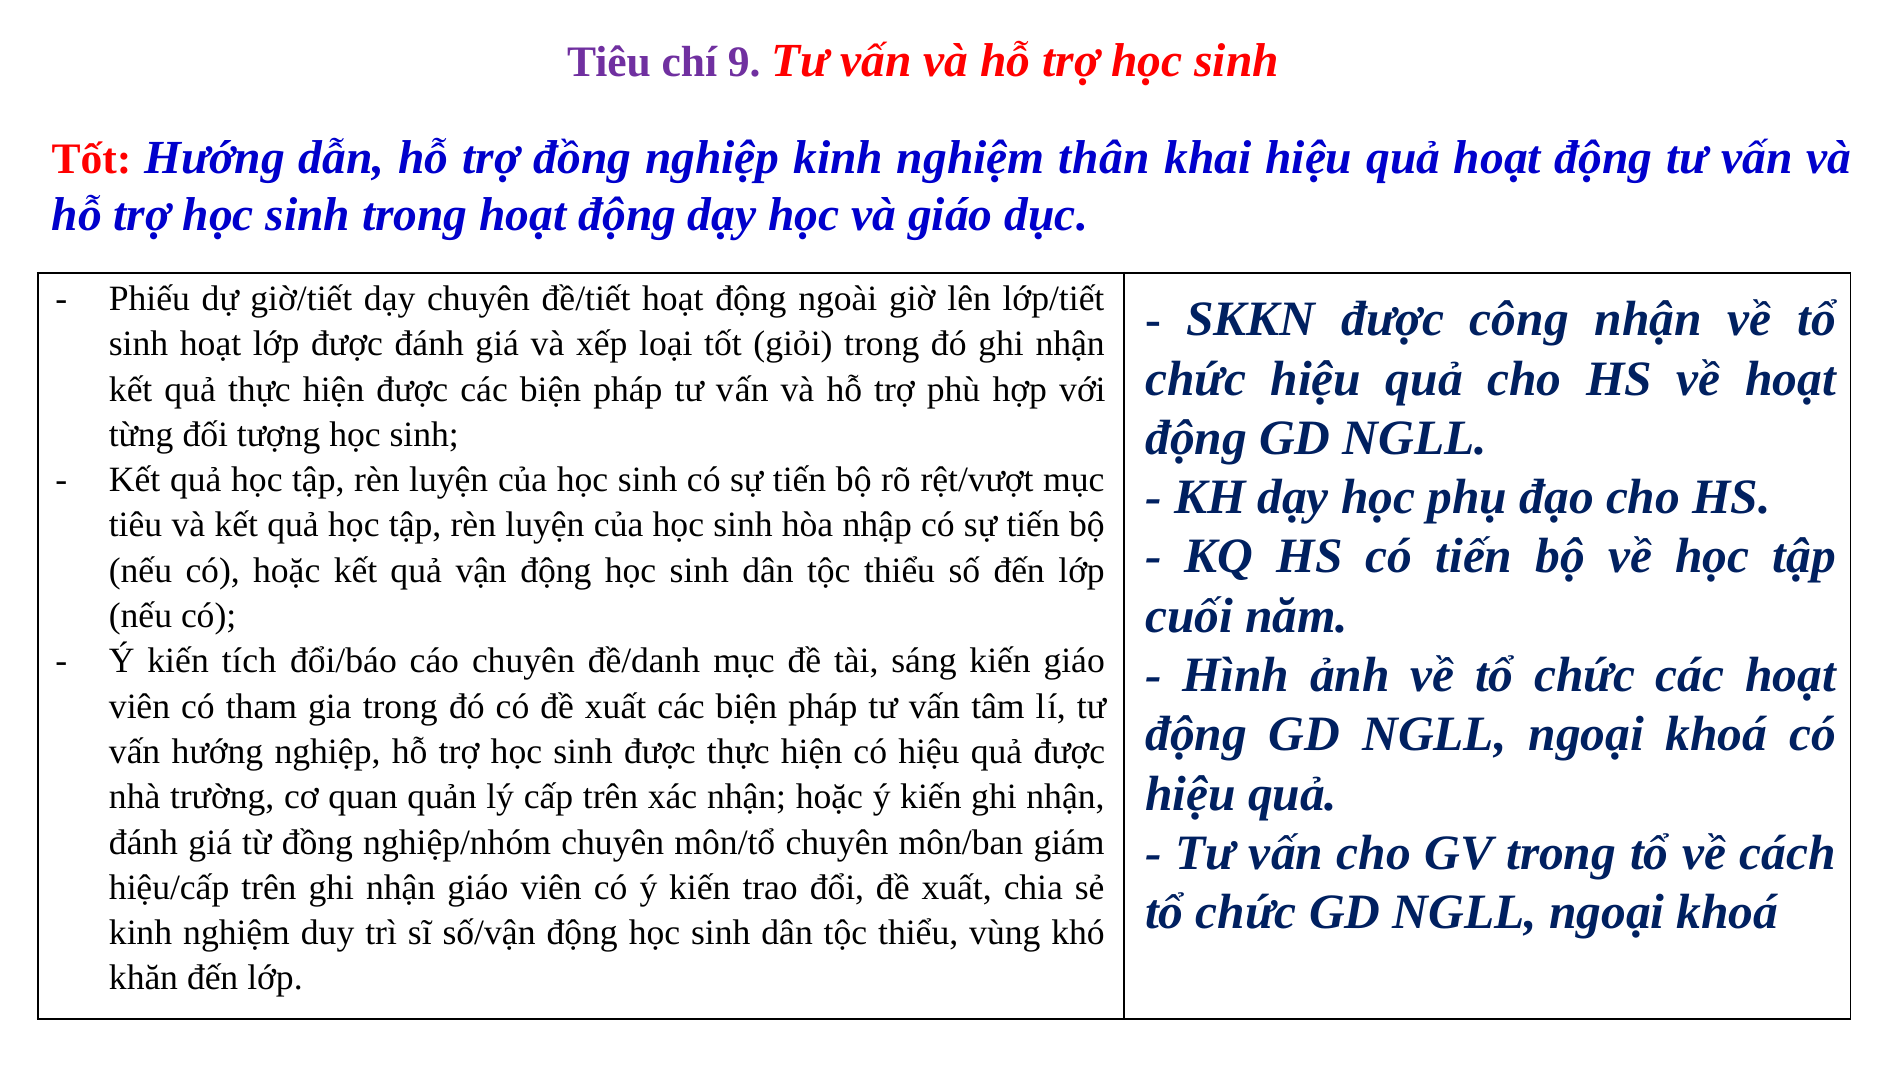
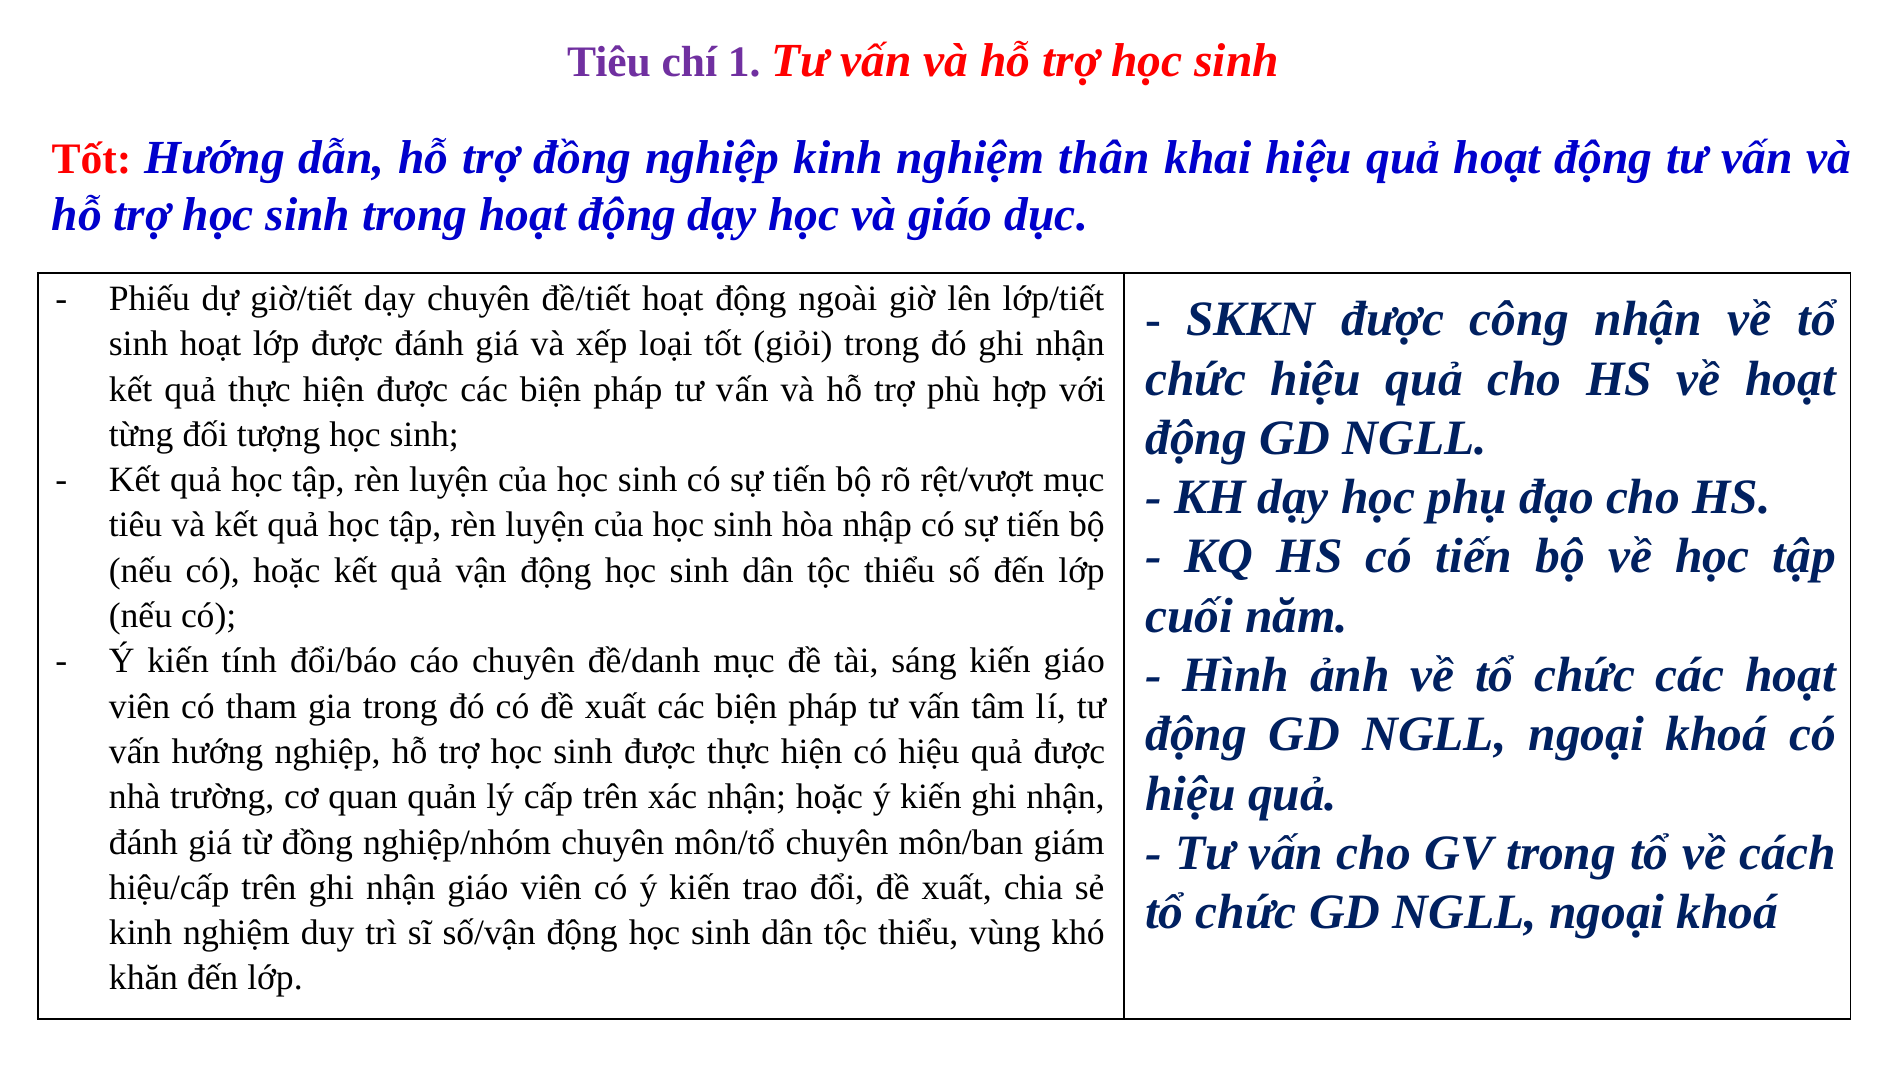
9: 9 -> 1 (744, 62)
tích: tích -> tính (249, 662)
